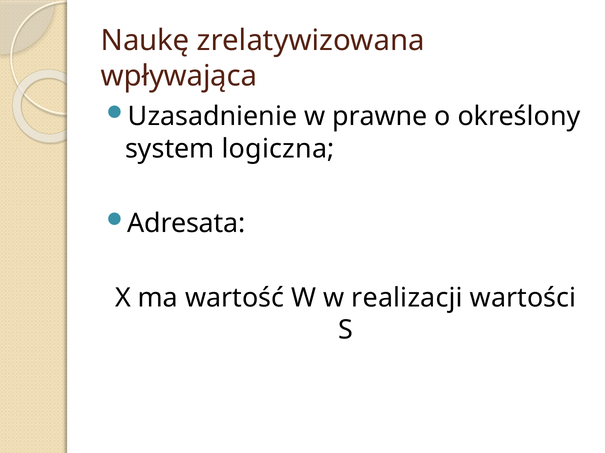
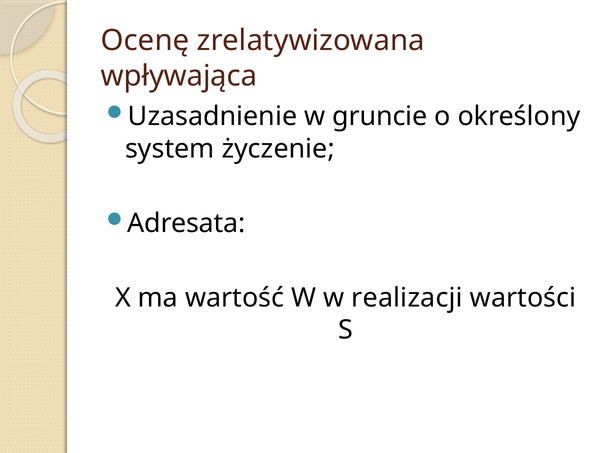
Naukę: Naukę -> Ocenę (145, 41)
prawne: prawne -> gruncie (380, 117)
logiczna: logiczna -> życzenie (278, 149)
